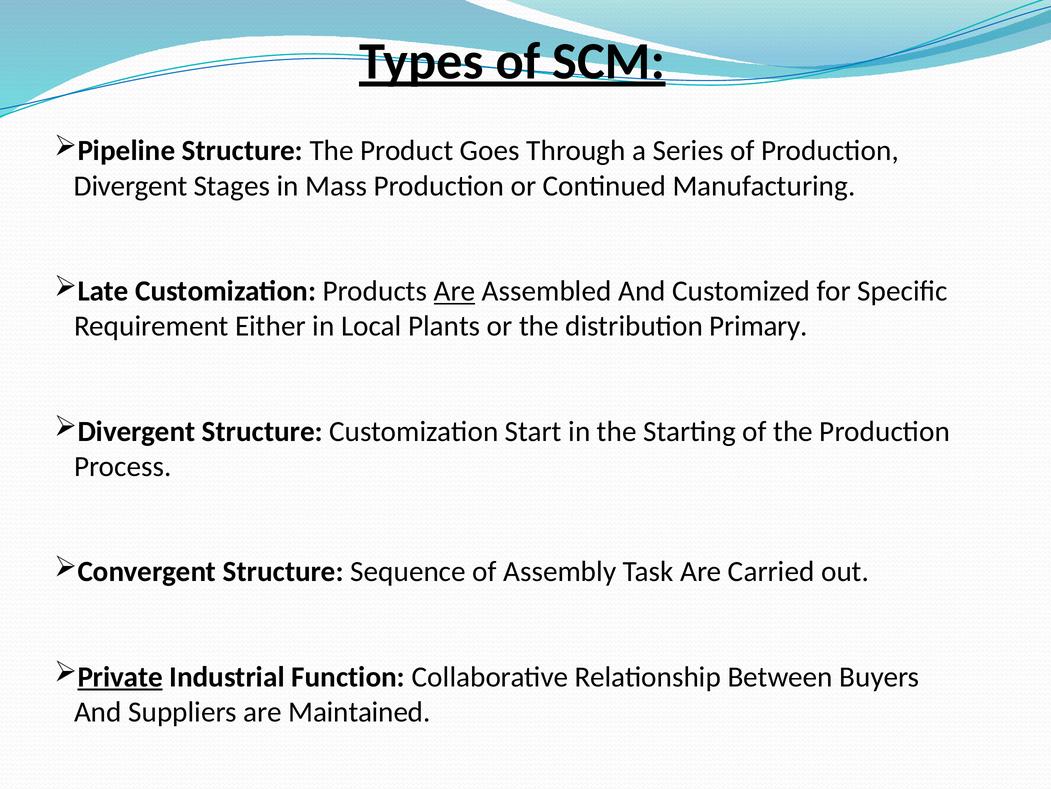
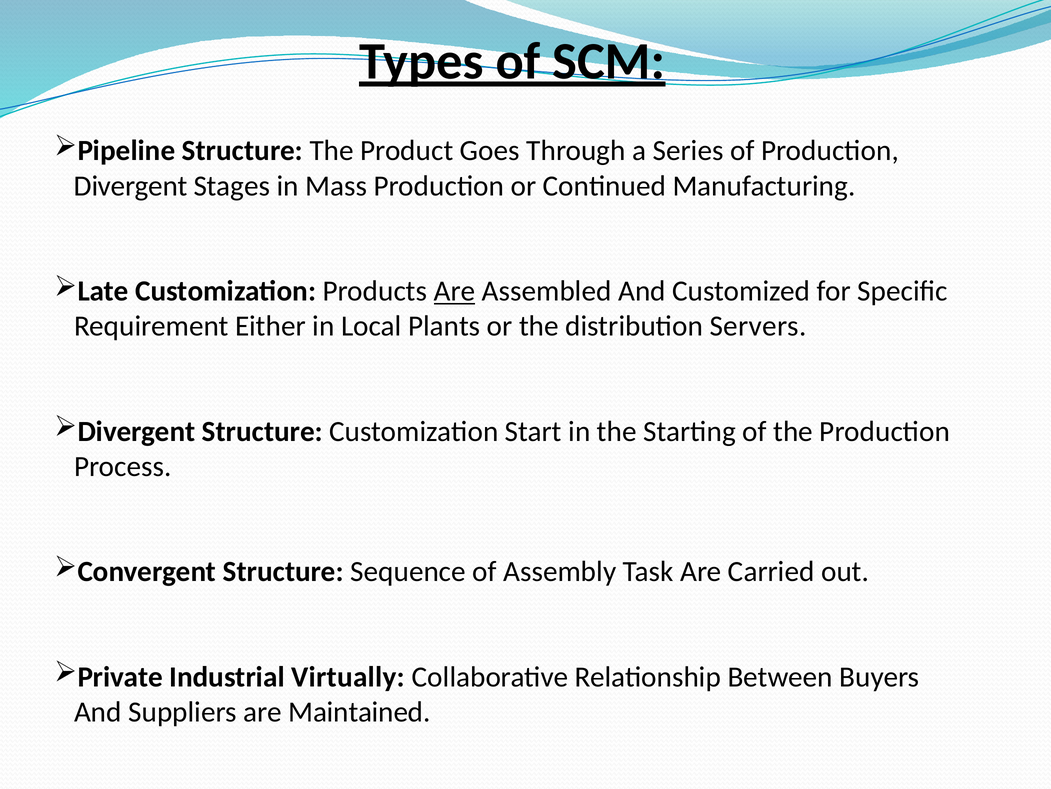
Primary: Primary -> Servers (758, 326)
Private underline: present -> none (120, 676)
Function: Function -> Virtually (348, 676)
